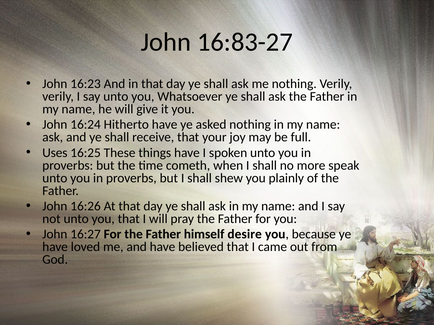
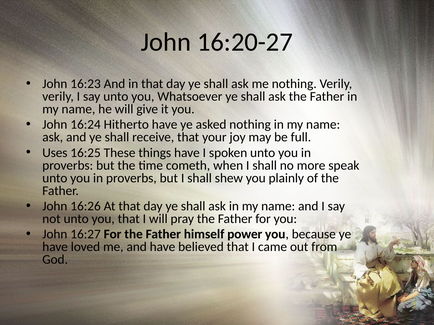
16:83-27: 16:83-27 -> 16:20-27 (245, 42)
desire: desire -> power (245, 235)
